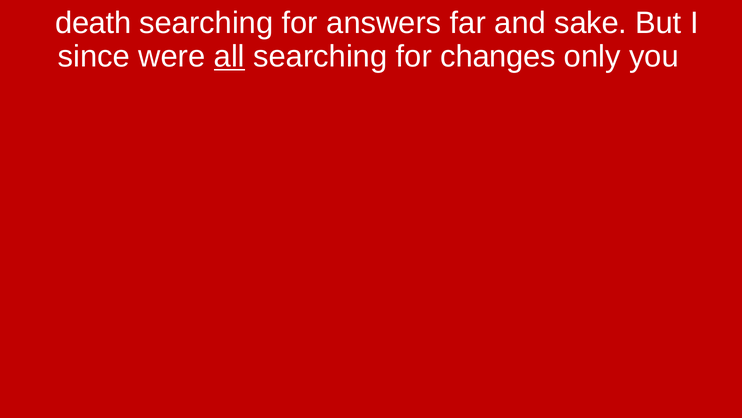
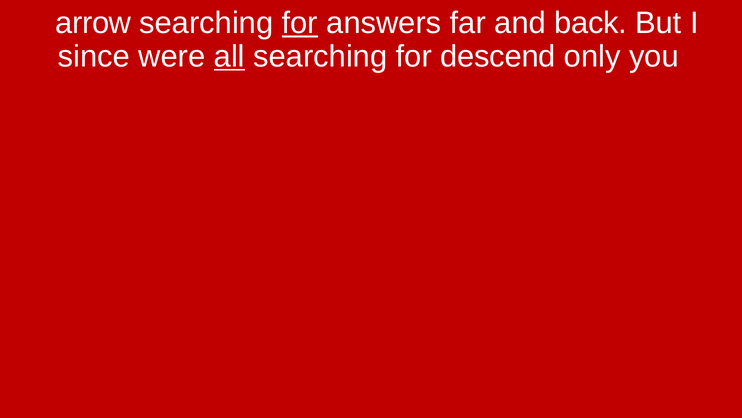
death: death -> arrow (93, 23)
for underline: none -> present (300, 23)
sake: sake -> back (591, 23)
changes: changes -> descend (498, 56)
